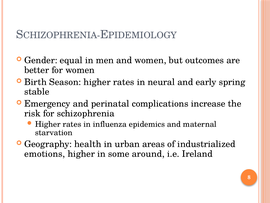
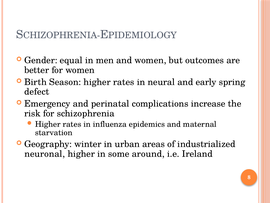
stable: stable -> defect (37, 92)
health: health -> winter (88, 144)
emotions: emotions -> neuronal (45, 154)
